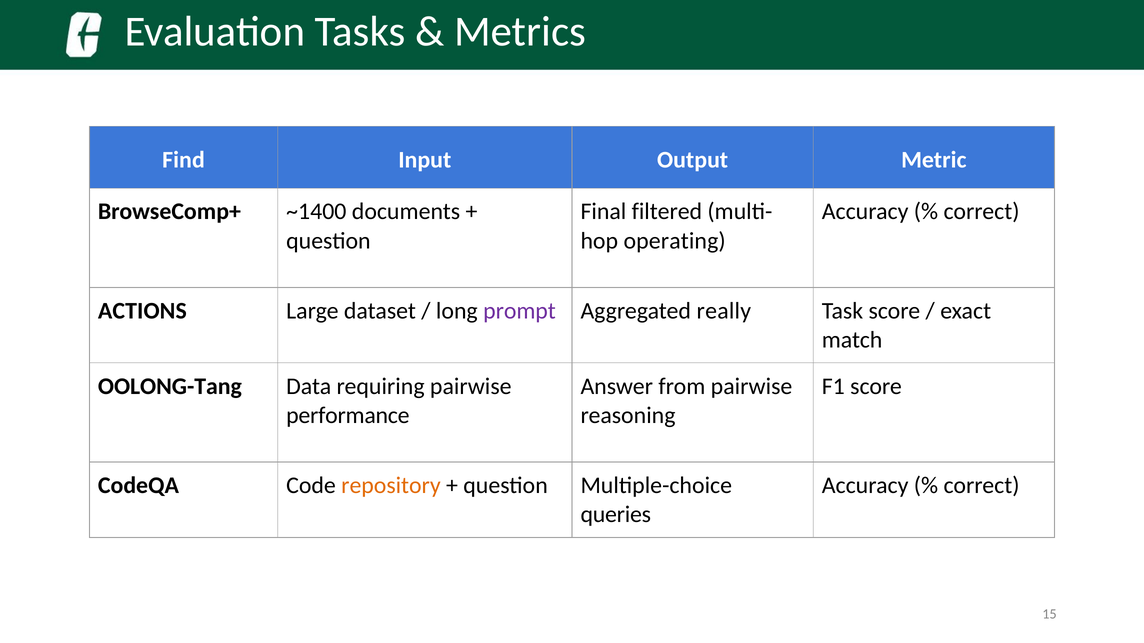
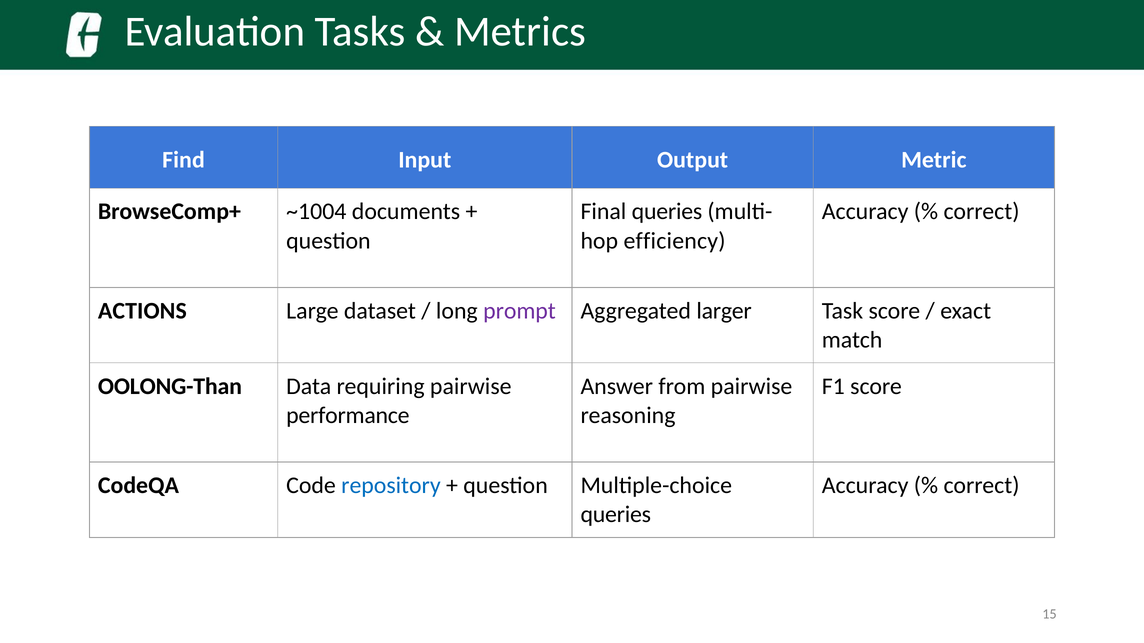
~1400: ~1400 -> ~1004 (316, 212)
Final filtered: filtered -> queries (667, 212)
operating: operating -> efficiency (675, 241)
really: really -> larger (724, 311)
OOLONG-Tang: OOLONG-Tang -> OOLONG-Than (170, 387)
repository colour: orange -> blue (391, 486)
